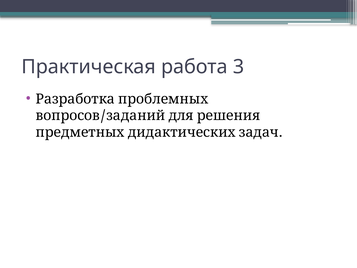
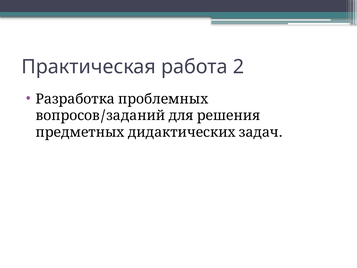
3: 3 -> 2 (239, 67)
